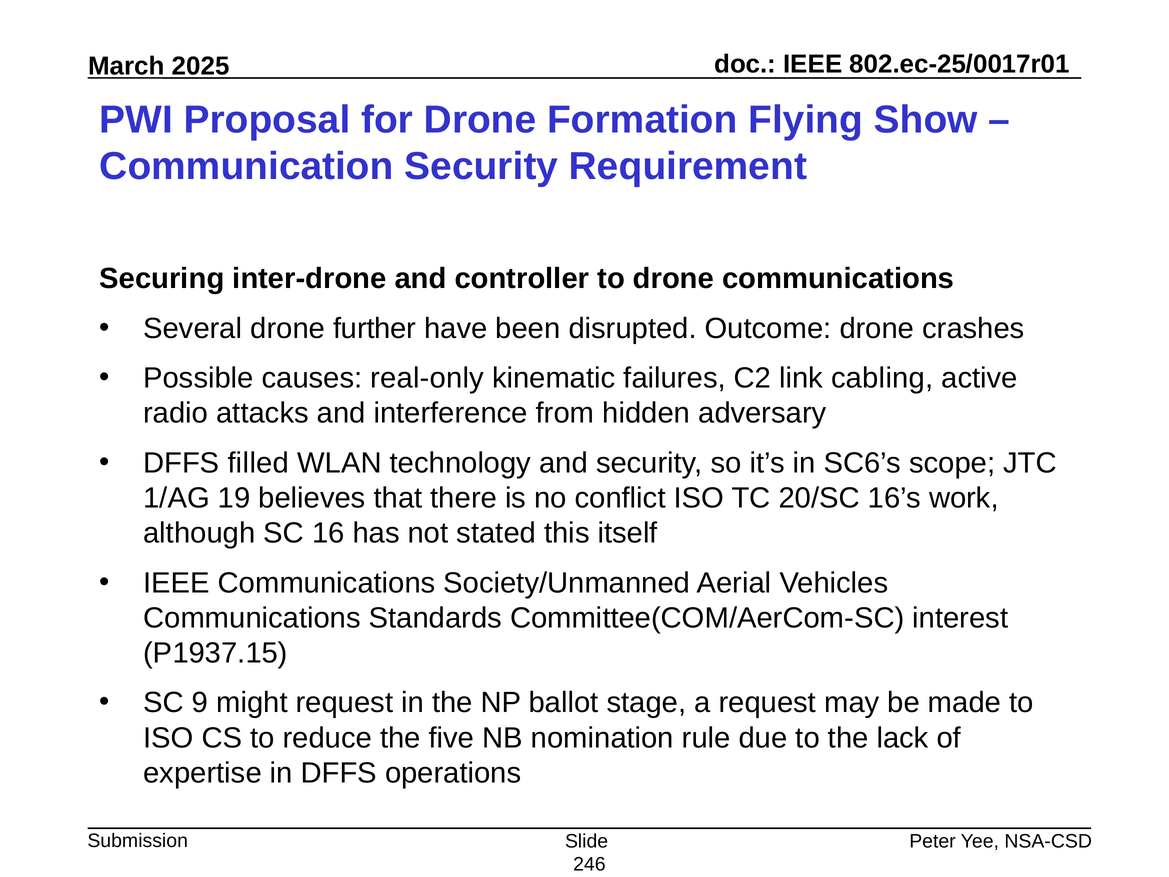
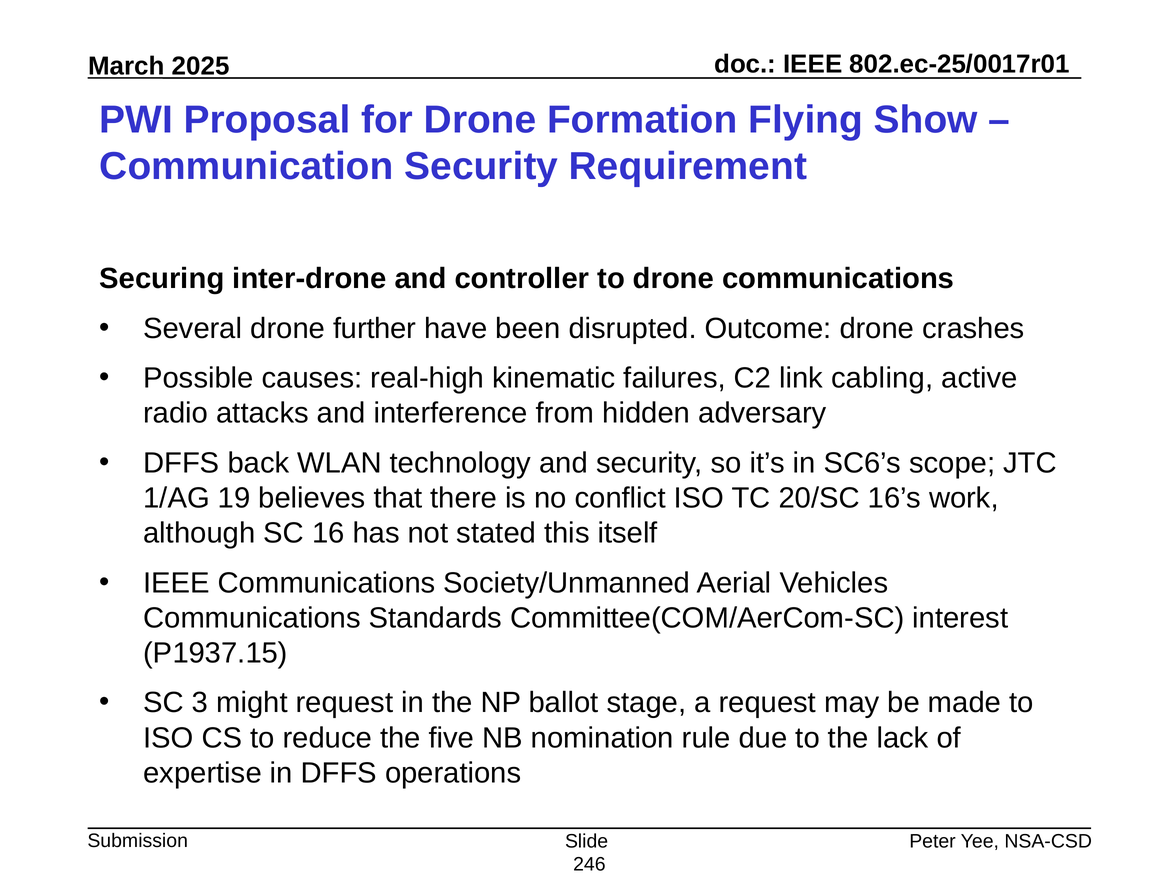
real-only: real-only -> real-high (427, 378)
filled: filled -> back (258, 463)
9: 9 -> 3 (200, 703)
